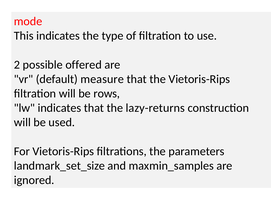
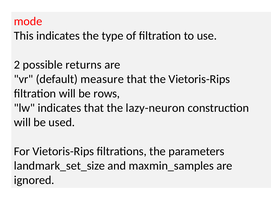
offered: offered -> returns (84, 65)
lazy-returns: lazy-returns -> lazy-neuron (155, 108)
